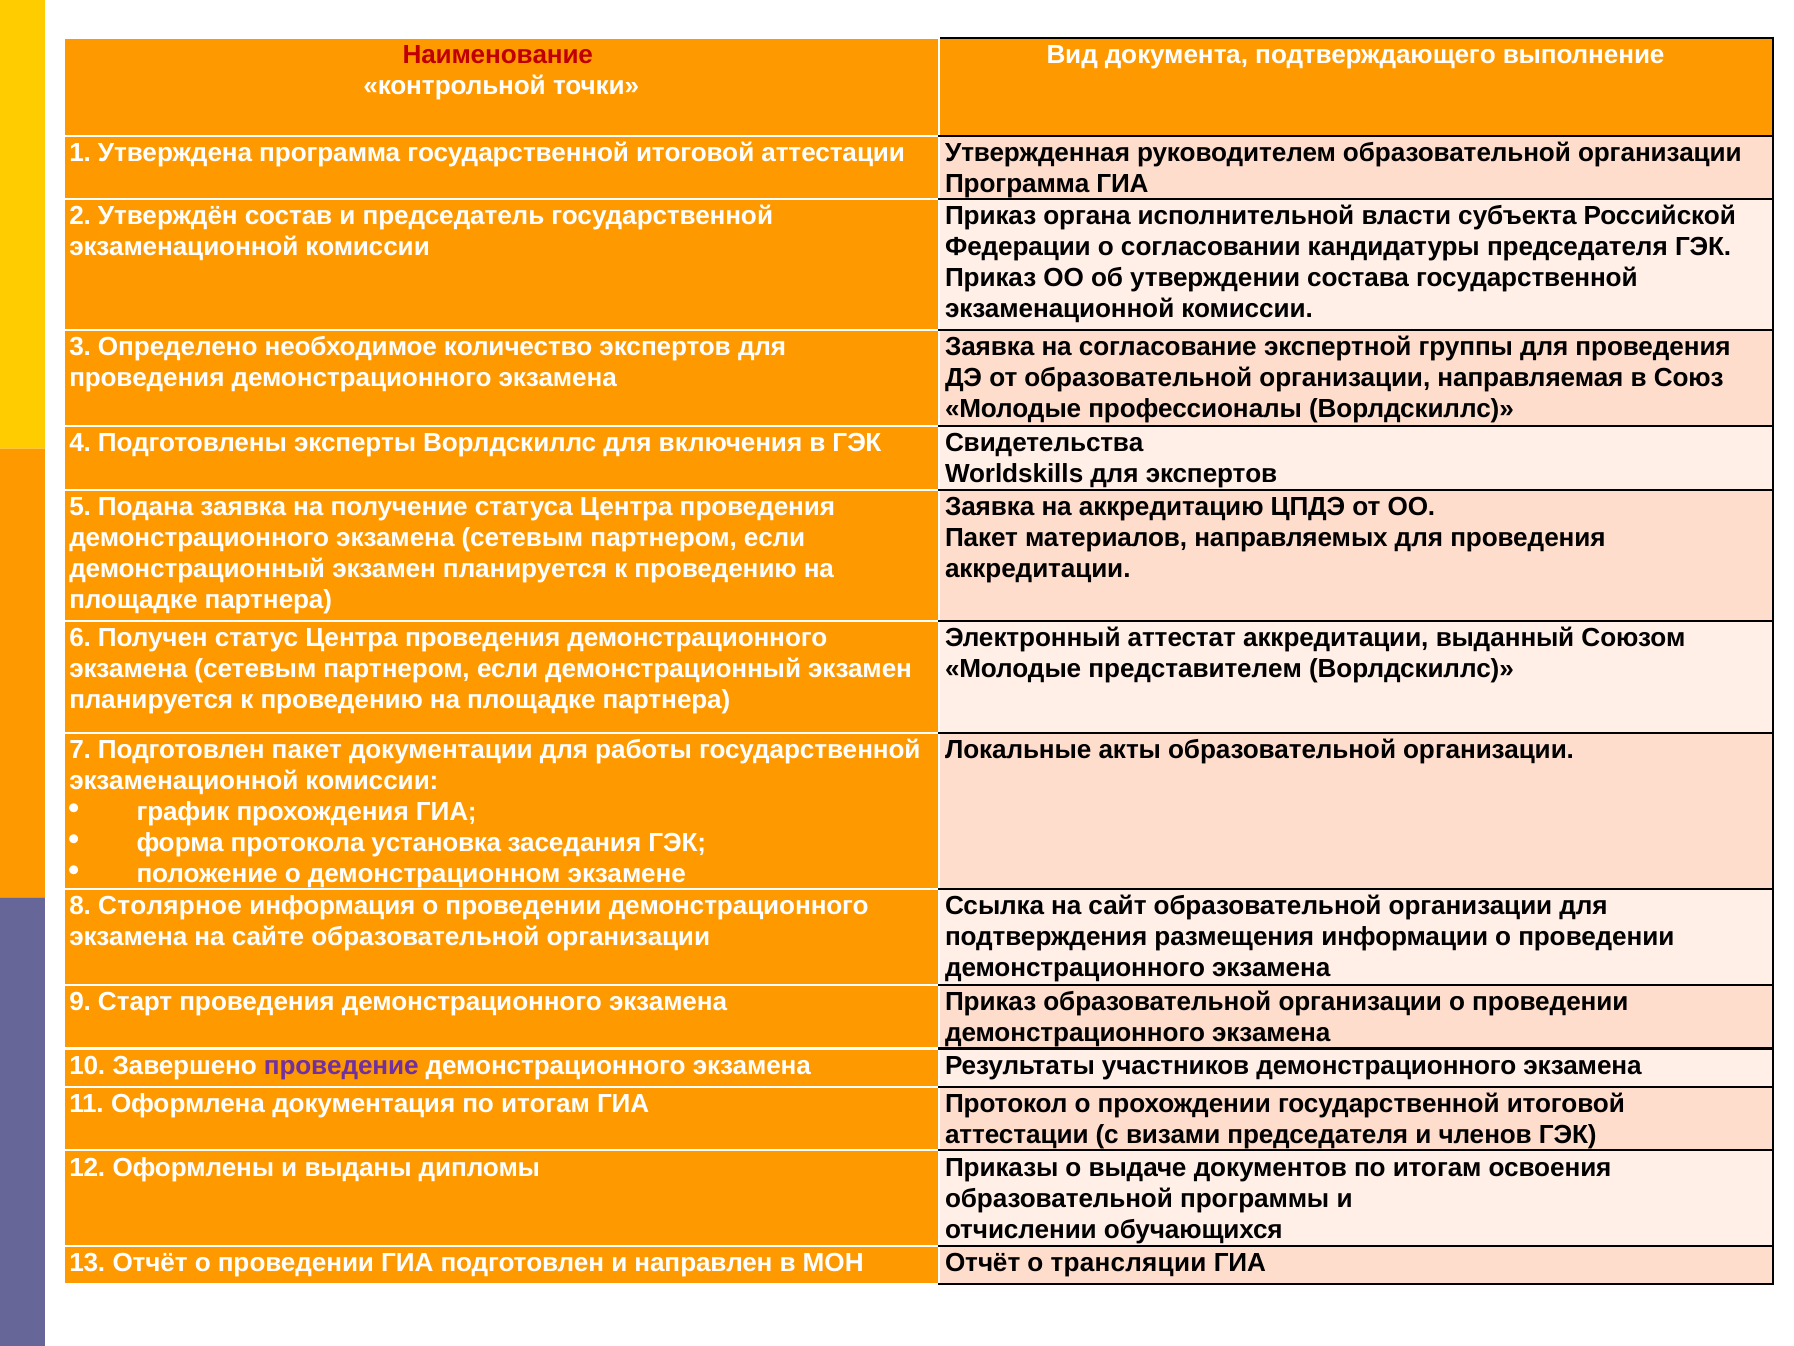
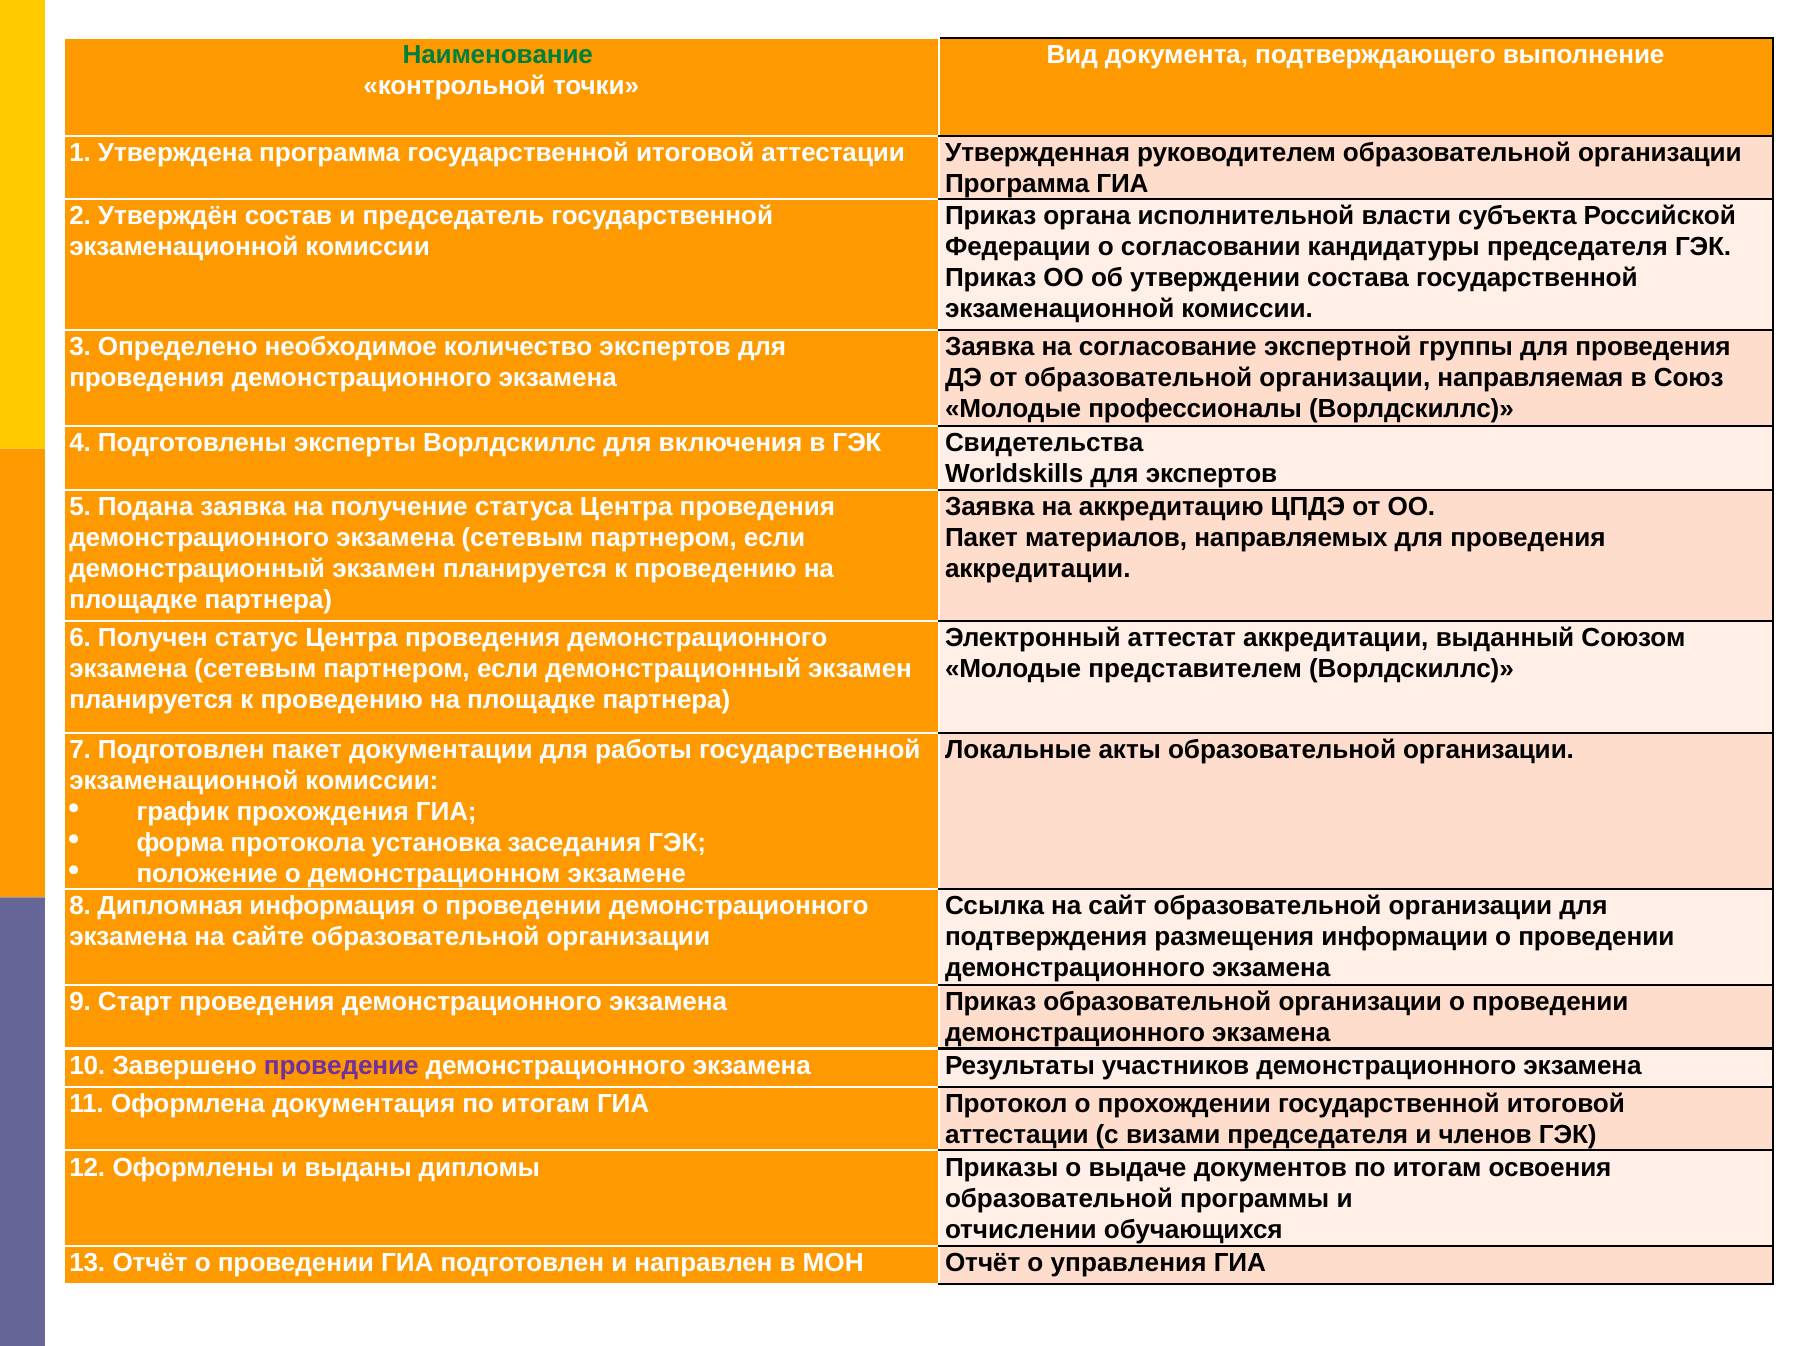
Наименование colour: red -> green (498, 55)
Столярное: Столярное -> Дипломная (170, 905)
трансляции: трансляции -> управления (1129, 1262)
